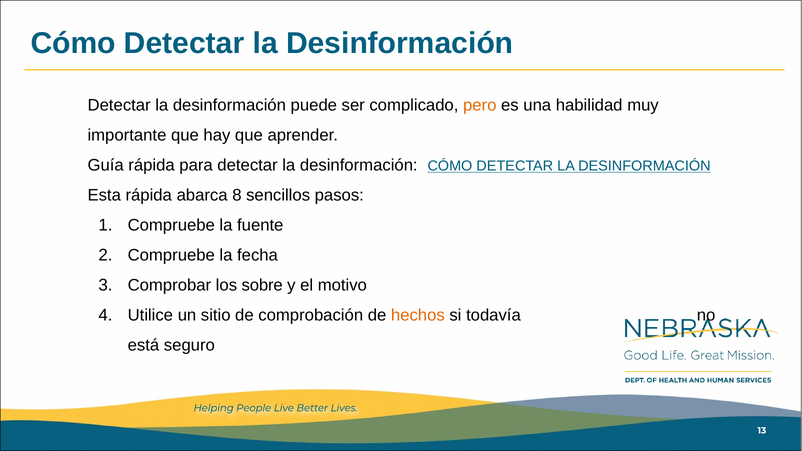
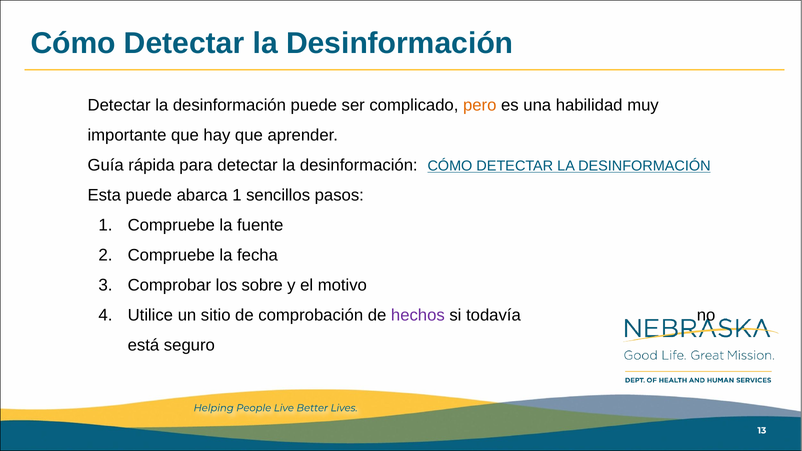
Esta rápida: rápida -> puede (149, 195)
abarca 8: 8 -> 1 (237, 195)
hechos colour: orange -> purple (418, 315)
